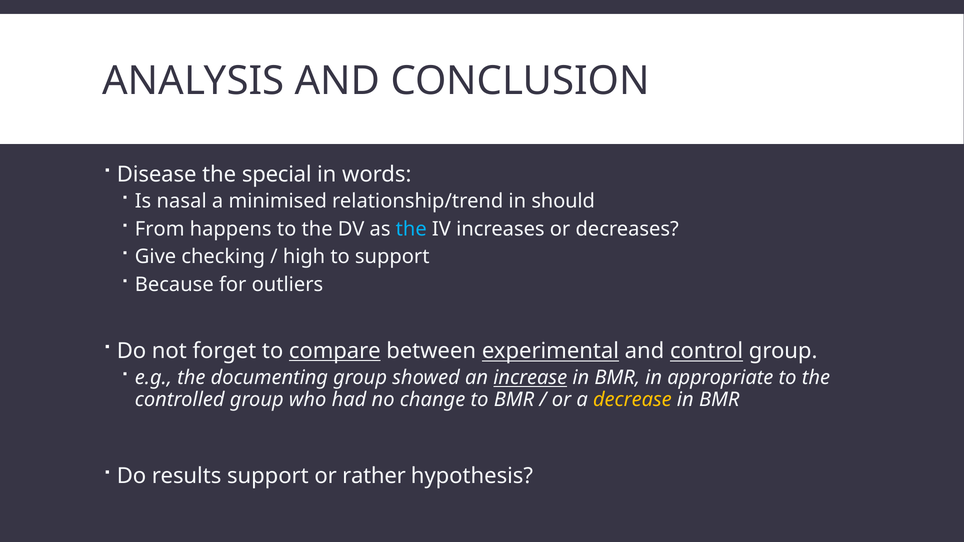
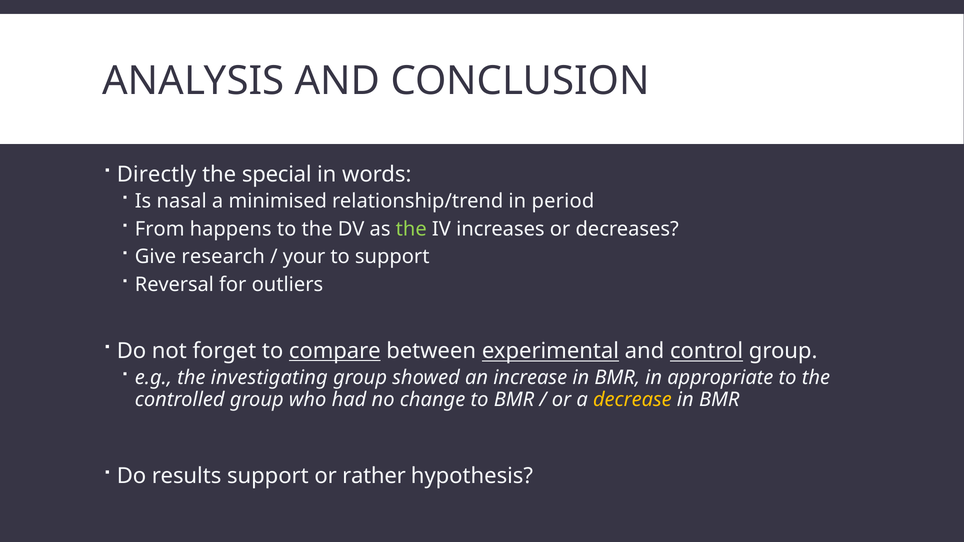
Disease: Disease -> Directly (157, 174)
should: should -> period (563, 201)
the colour: light blue -> light green (411, 229)
checking: checking -> research (223, 257)
high: high -> your (304, 257)
Because: Because -> Reversal (174, 285)
documenting: documenting -> investigating (269, 378)
increase underline: present -> none (530, 378)
